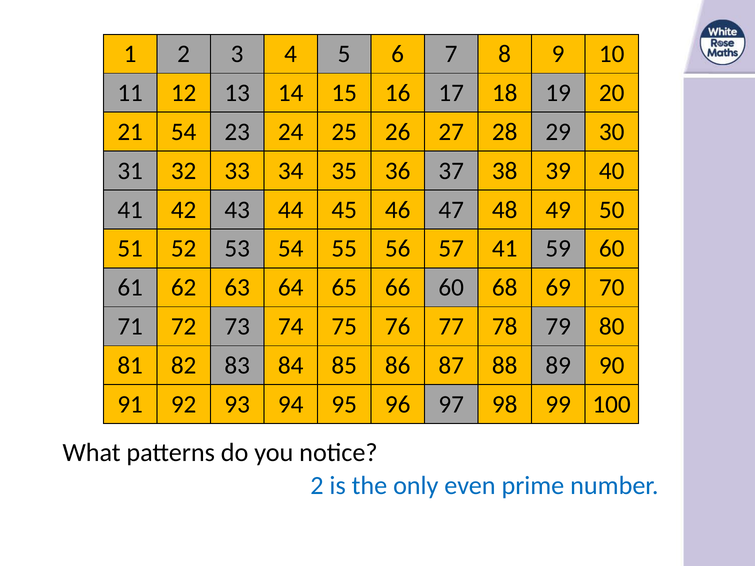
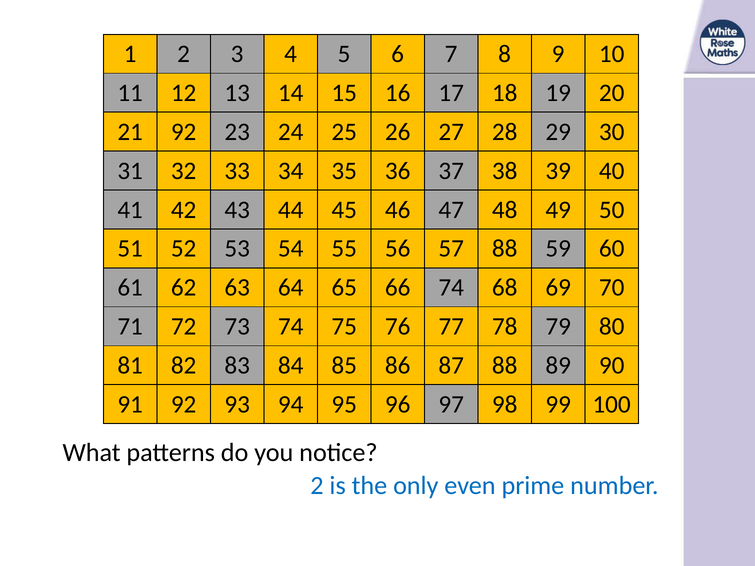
21 54: 54 -> 92 (184, 132)
57 41: 41 -> 88 (505, 249)
66 60: 60 -> 74 (451, 288)
